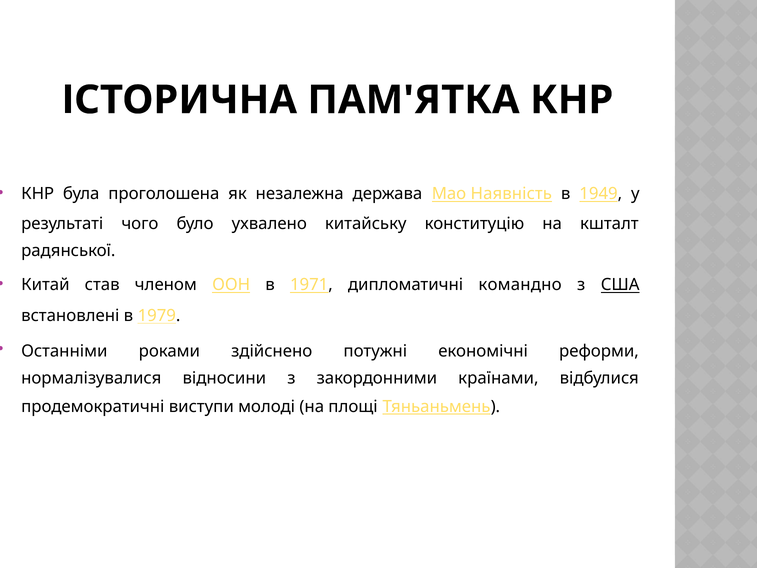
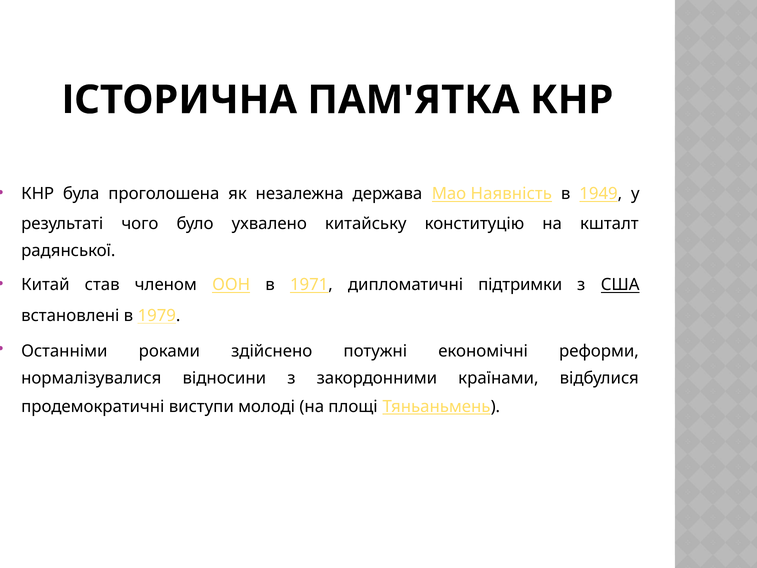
командно: командно -> підтримки (520, 285)
